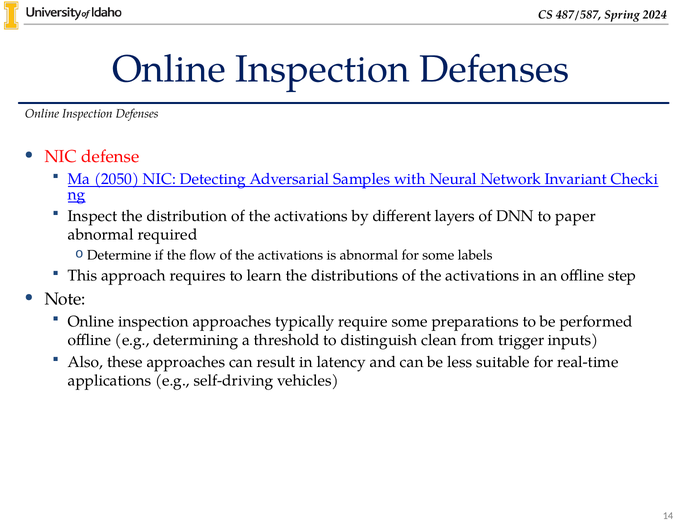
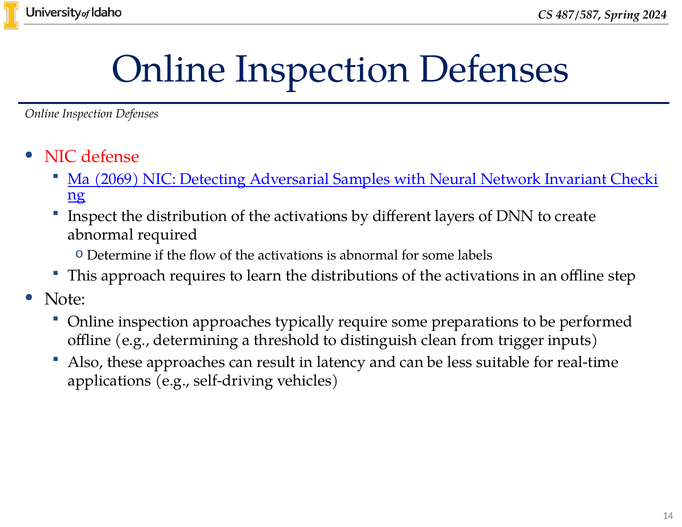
2050: 2050 -> 2069 (117, 179)
paper: paper -> create (575, 216)
